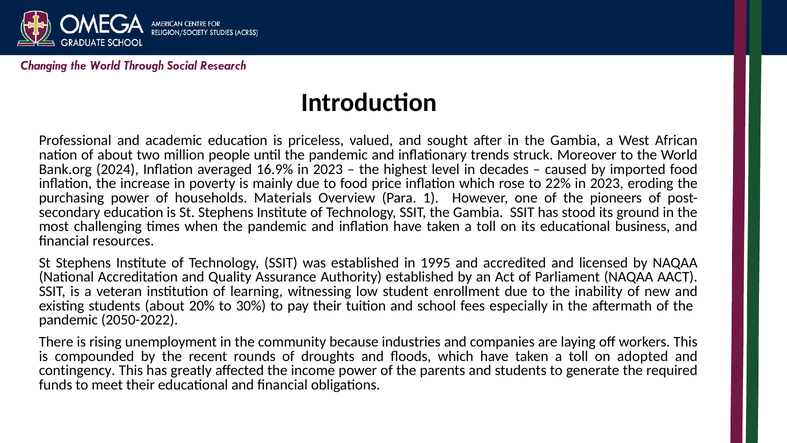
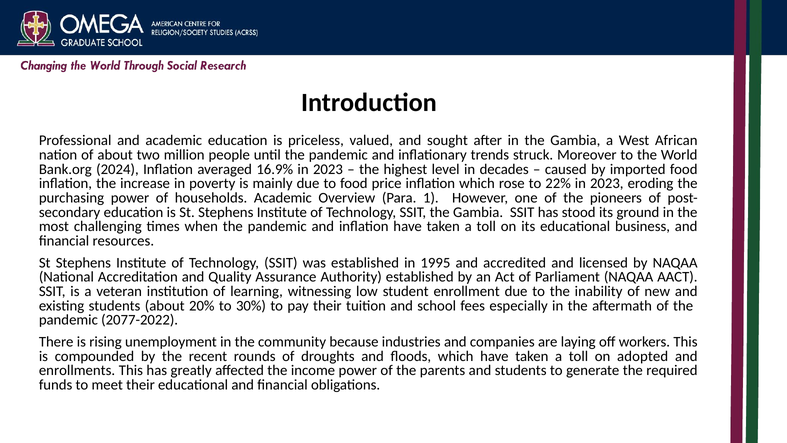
households Materials: Materials -> Academic (283, 198)
2050-2022: 2050-2022 -> 2077-2022 (140, 320)
contingency: contingency -> enrollments (77, 370)
